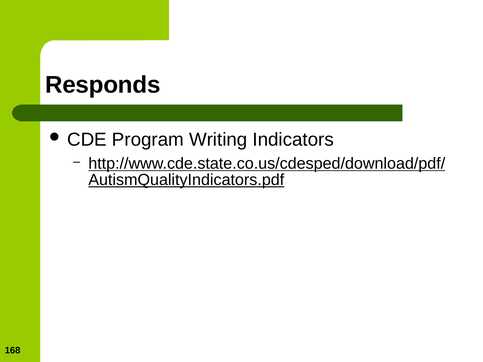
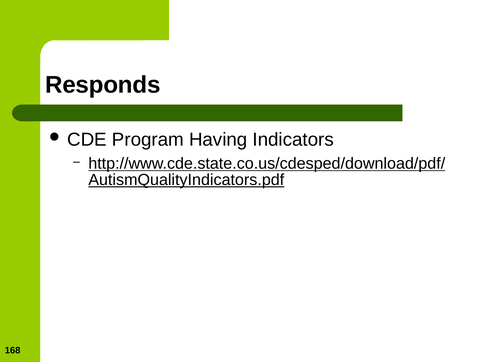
Writing: Writing -> Having (218, 140)
